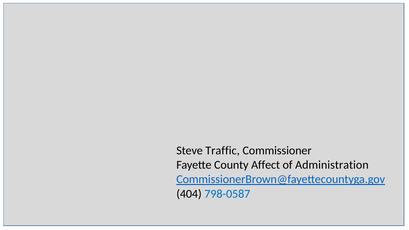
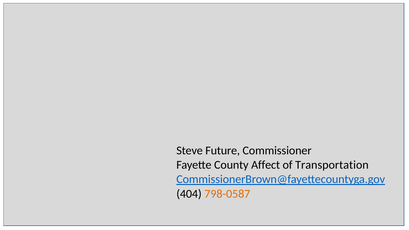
Traffic: Traffic -> Future (223, 151)
Administration: Administration -> Transportation (332, 165)
798-0587 colour: blue -> orange (227, 194)
